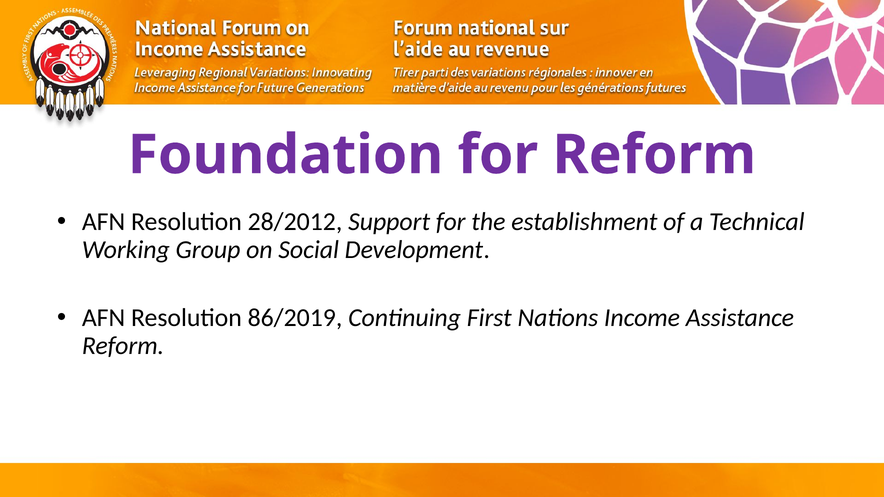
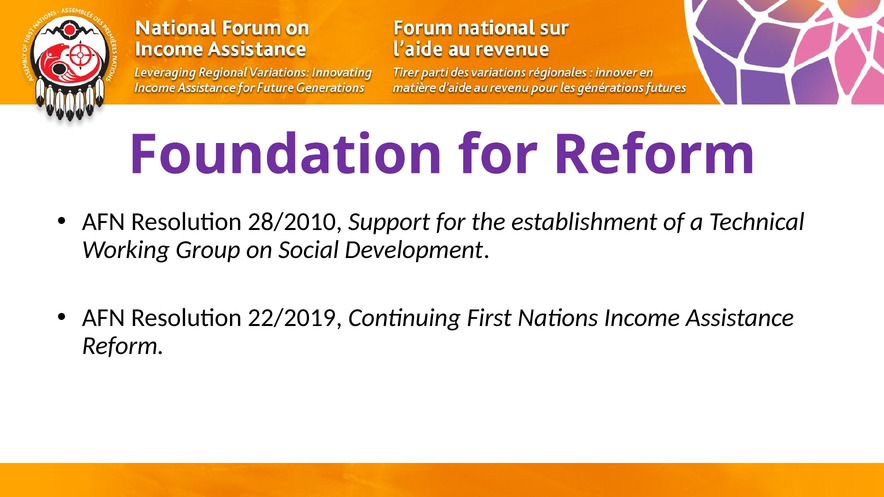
28/2012: 28/2012 -> 28/2010 (295, 222)
86/2019: 86/2019 -> 22/2019 (295, 318)
